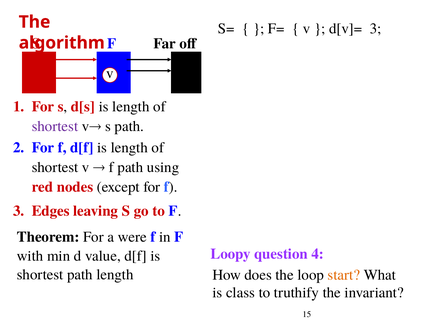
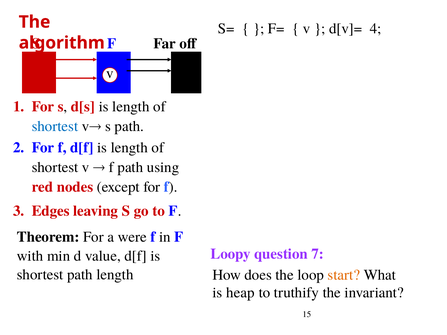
d[v]= 3: 3 -> 4 (376, 29)
shortest colour: purple -> blue (55, 126)
4: 4 -> 7 (318, 254)
class: class -> heap (240, 293)
